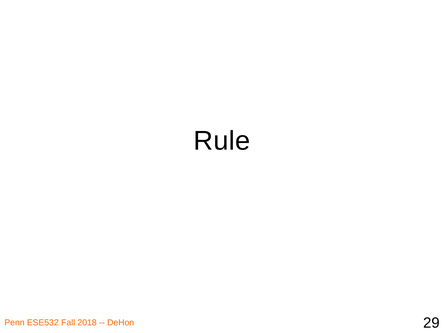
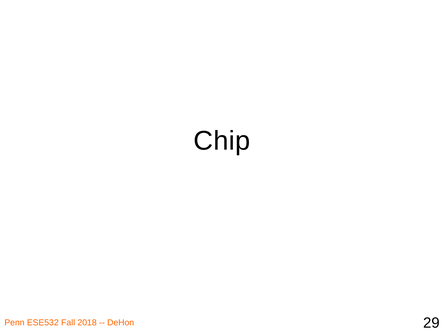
Rule: Rule -> Chip (222, 141)
